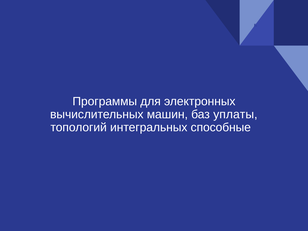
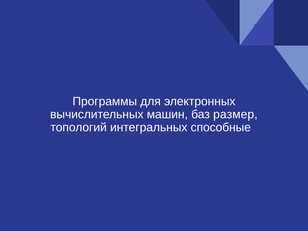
уплаты: уплаты -> размер (235, 114)
